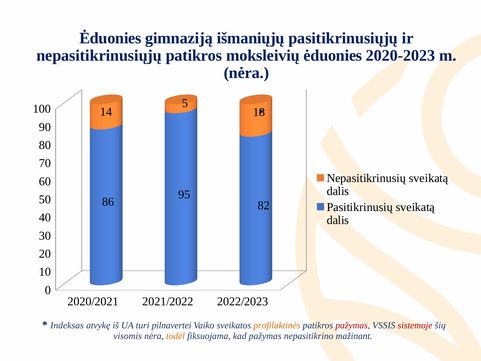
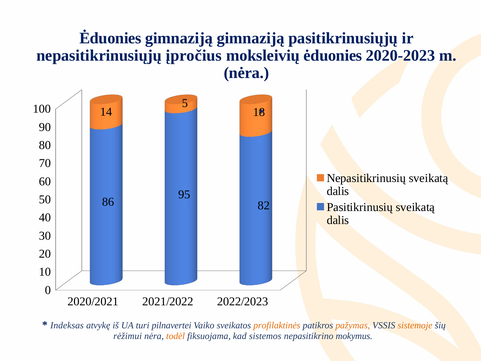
gimnaziją išmaniųjų: išmaniųjų -> gimnaziją (251, 38)
nepasitikrinusiųjų patikros: patikros -> įpročius (194, 56)
pažymas colour: red -> orange (353, 325)
sistemoje colour: red -> orange (415, 325)
visomis: visomis -> rėžimui (128, 336)
kad pažymas: pažymas -> sistemos (265, 336)
mažinant: mažinant -> mokymus (354, 336)
